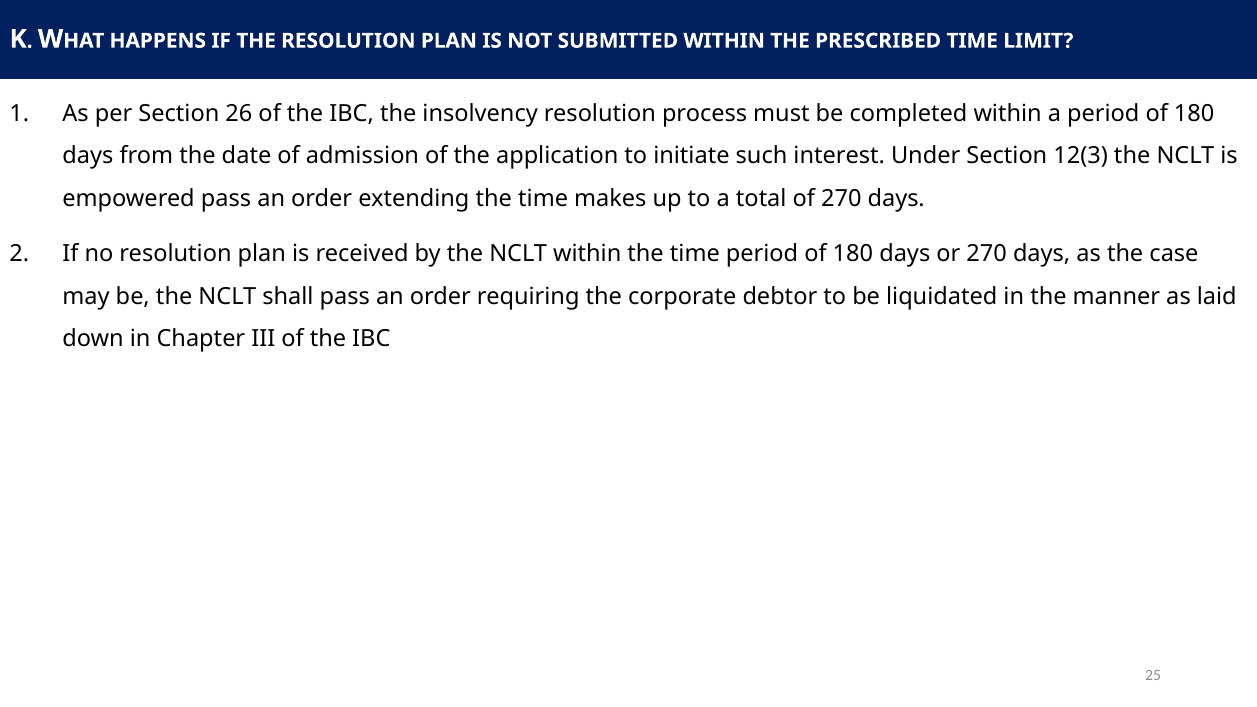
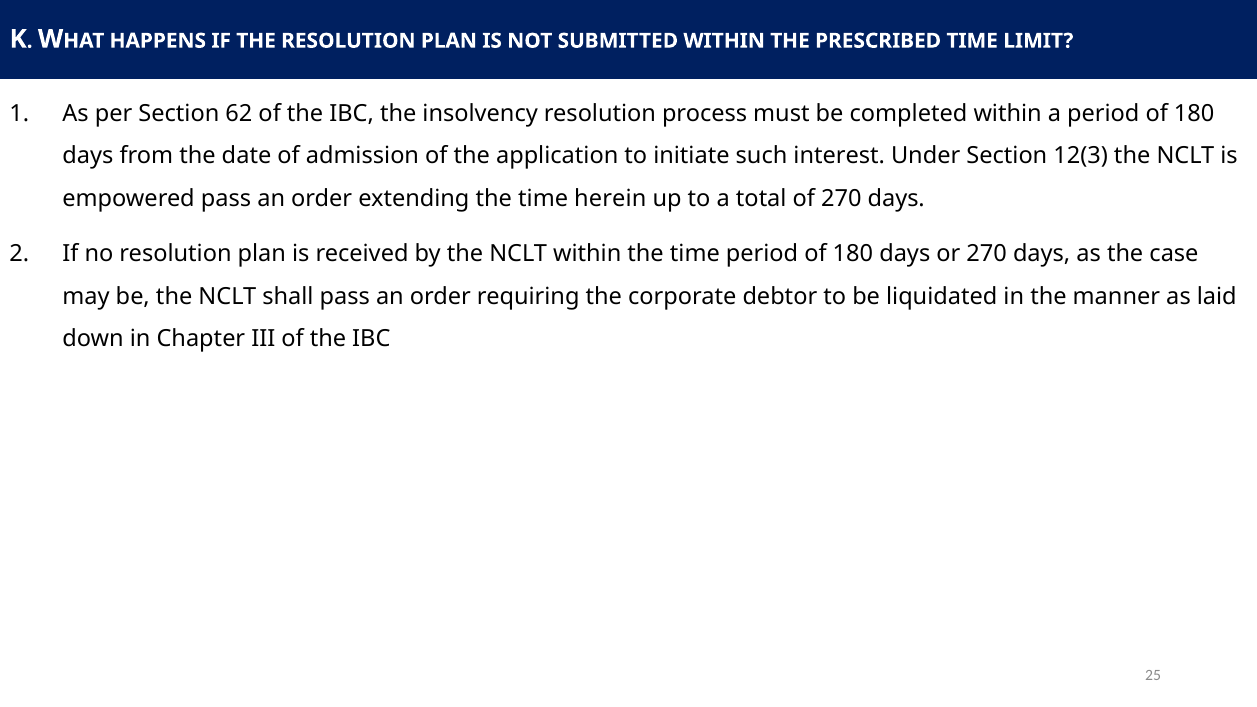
26: 26 -> 62 (239, 114)
makes: makes -> herein (610, 198)
